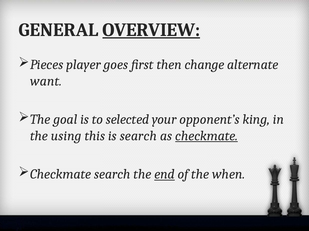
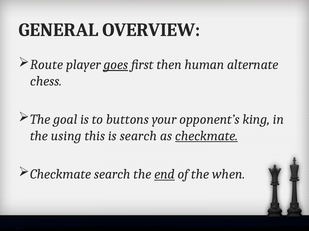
OVERVIEW underline: present -> none (151, 30)
Pieces: Pieces -> Route (47, 65)
goes underline: none -> present (116, 65)
change: change -> human (204, 65)
want: want -> chess (46, 81)
selected: selected -> buttons (127, 120)
